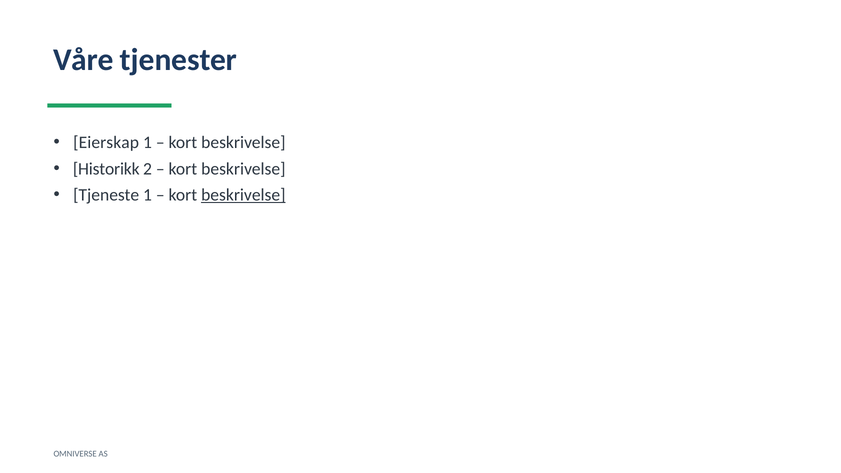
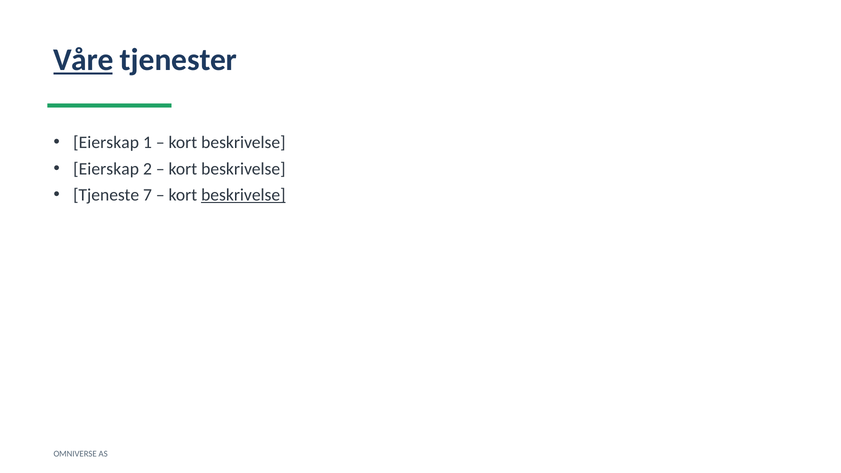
Våre underline: none -> present (83, 60)
Historikk: Historikk -> Eierskap (106, 169)
Tjeneste 1: 1 -> 7 (147, 195)
